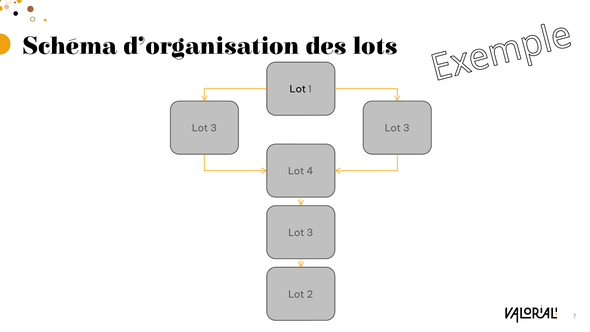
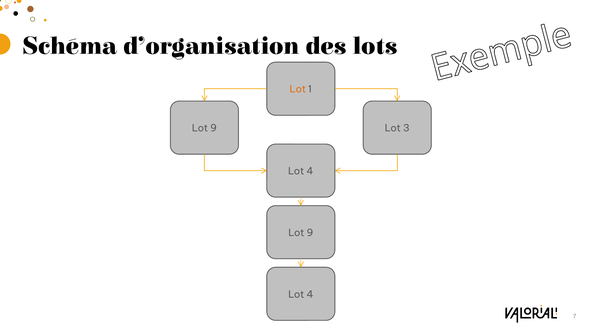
Lot colour: black -> orange (298, 89)
3: 3 -> 9 (214, 128)
3: 3 -> 9 (310, 233)
2: 2 -> 4 (310, 294)
